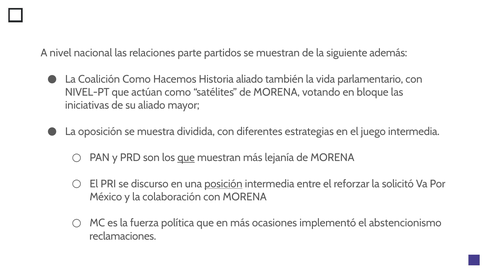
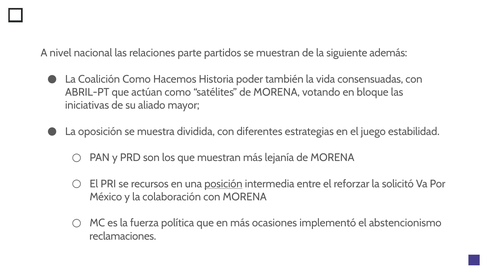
Historia aliado: aliado -> poder (250, 79)
parlamentario: parlamentario -> consensuadas (370, 79)
NIVEL-PT: NIVEL-PT -> ABRIL-PT (87, 92)
juego intermedia: intermedia -> estabilidad (414, 131)
que underline: present -> none (186, 157)
discurso: discurso -> recursos (150, 184)
